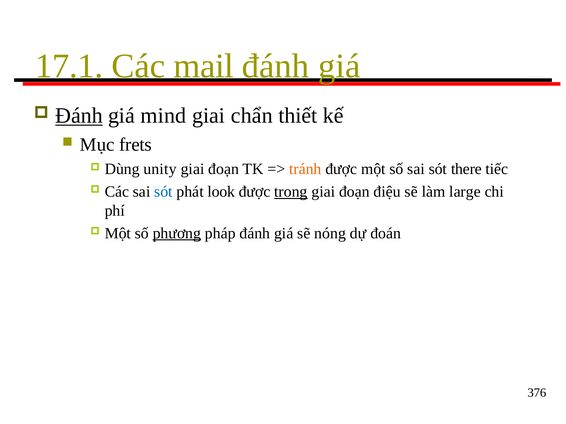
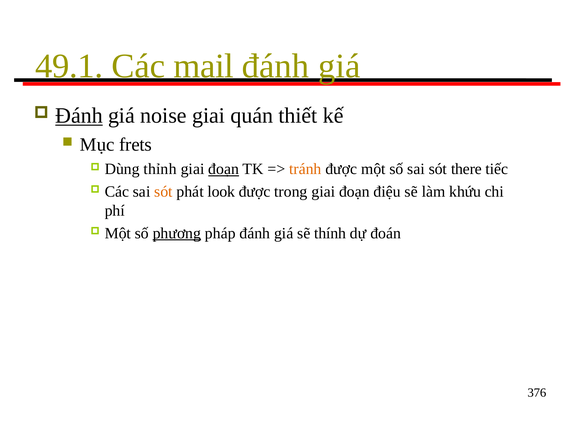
17.1: 17.1 -> 49.1 (69, 66)
mind: mind -> noise (163, 116)
chẩn: chẩn -> quán (252, 116)
unity: unity -> thỉnh (160, 169)
đoạn underline: none -> present (224, 169)
sót colour: blue -> orange (163, 192)
trong underline: present -> none (291, 192)
large: large -> khứu (465, 192)
nóng: nóng -> thính (330, 233)
